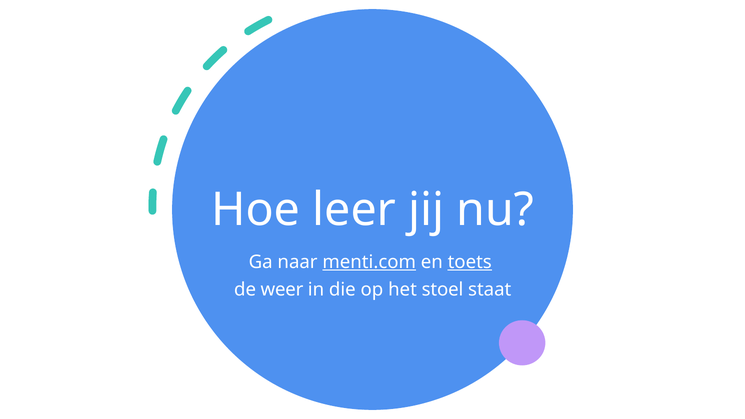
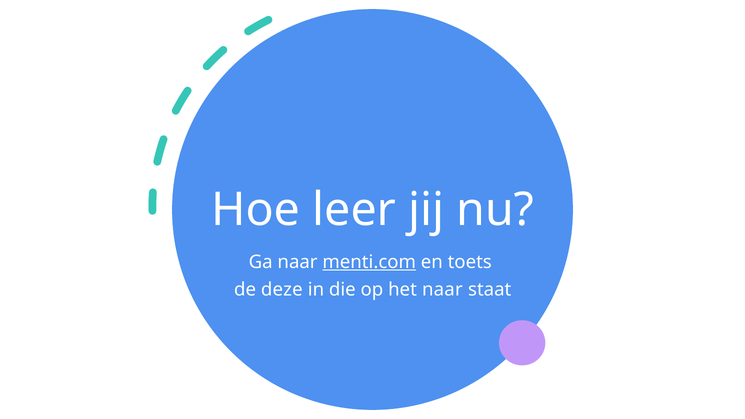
toets underline: present -> none (470, 262)
weer: weer -> deze (282, 290)
het stoel: stoel -> naar (442, 290)
